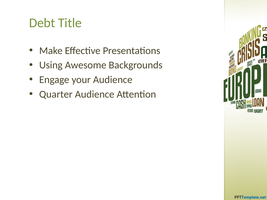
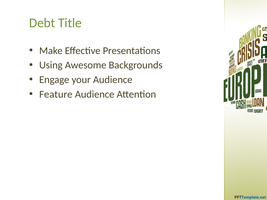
Quarter: Quarter -> Feature (56, 94)
